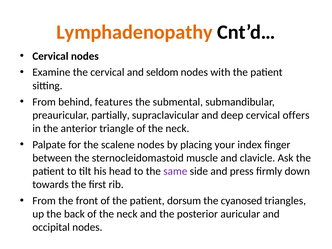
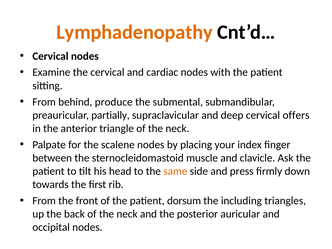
seldom: seldom -> cardiac (162, 72)
features: features -> produce (114, 102)
same colour: purple -> orange (175, 171)
cyanosed: cyanosed -> including (241, 201)
